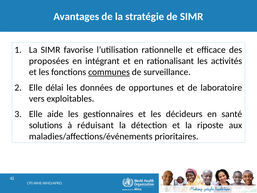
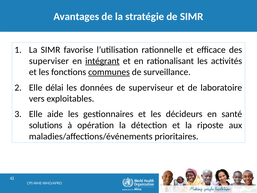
proposées: proposées -> superviser (49, 61)
intégrant underline: none -> present (102, 61)
opportunes: opportunes -> superviseur (151, 87)
réduisant: réduisant -> opération (96, 125)
